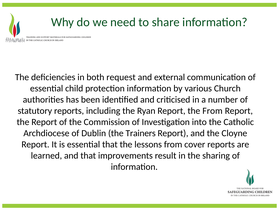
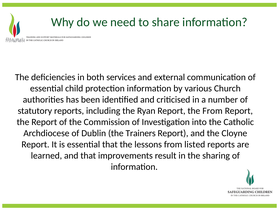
request: request -> services (121, 77)
cover: cover -> listed (195, 144)
